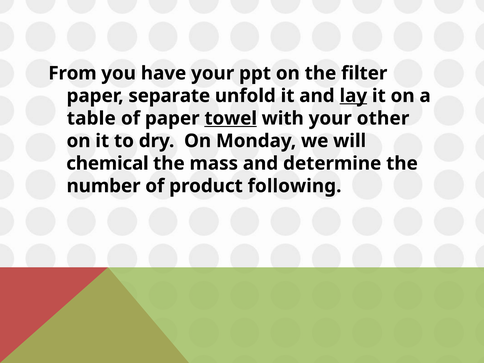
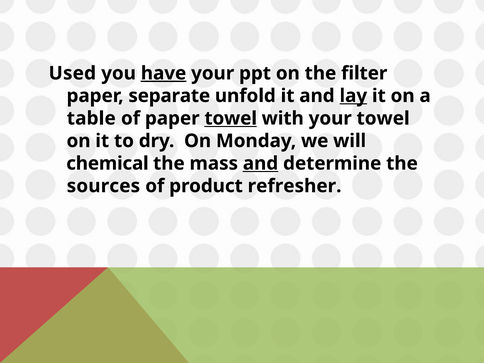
From: From -> Used (72, 73)
have underline: none -> present (164, 73)
your other: other -> towel (383, 118)
and underline: none -> present (261, 163)
number: number -> sources (103, 186)
following: following -> refresher (295, 186)
